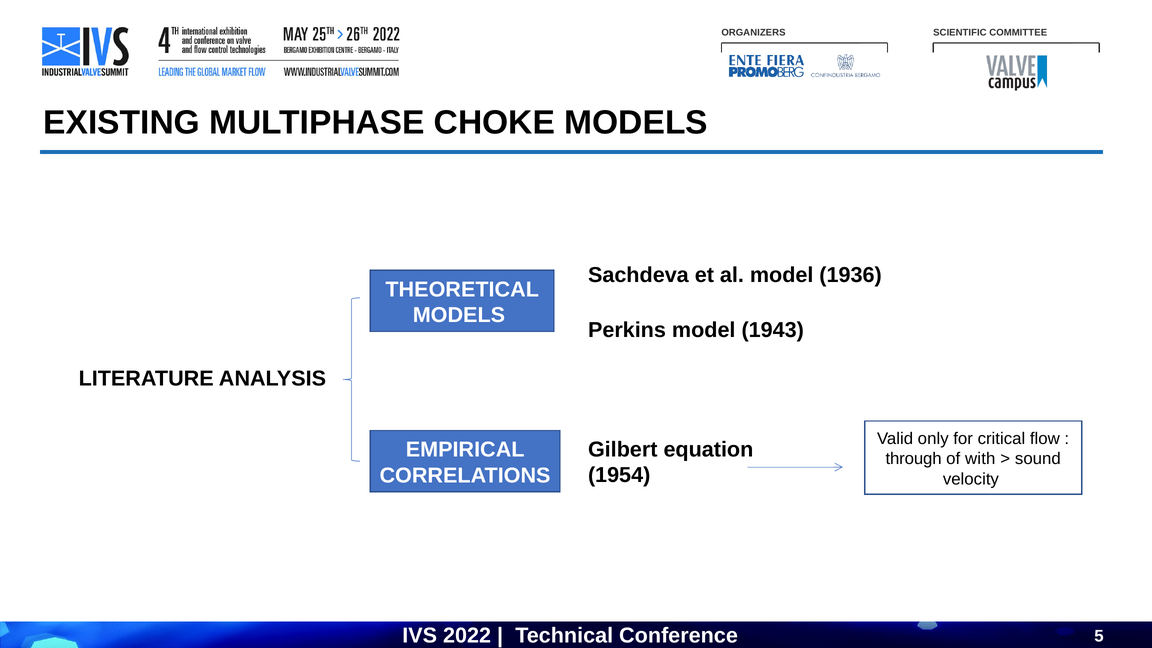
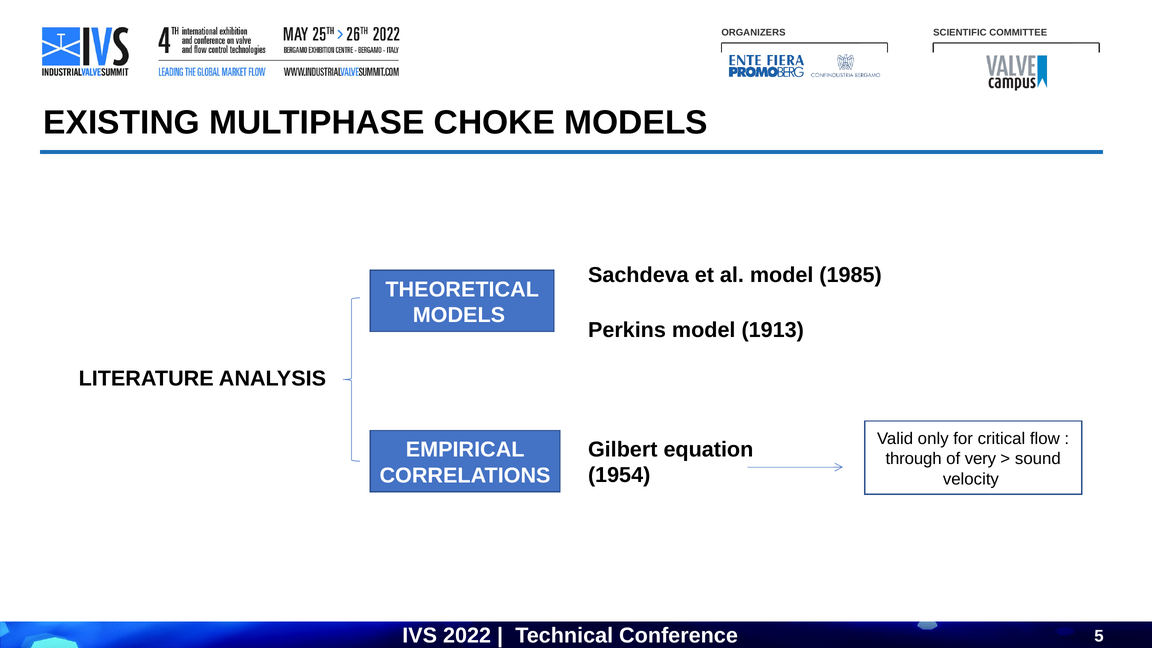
1936: 1936 -> 1985 (851, 275)
1943: 1943 -> 1913 (773, 330)
with: with -> very (980, 459)
